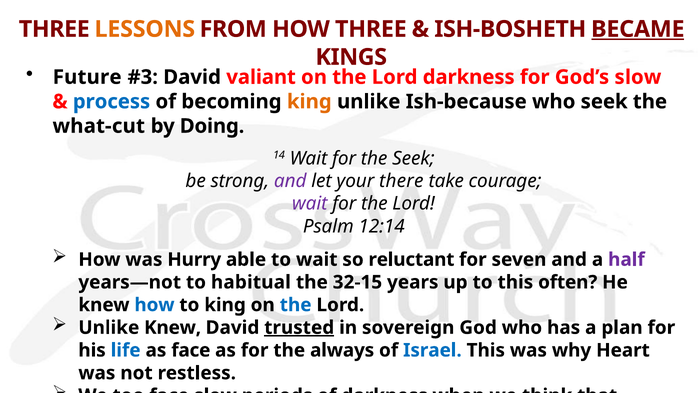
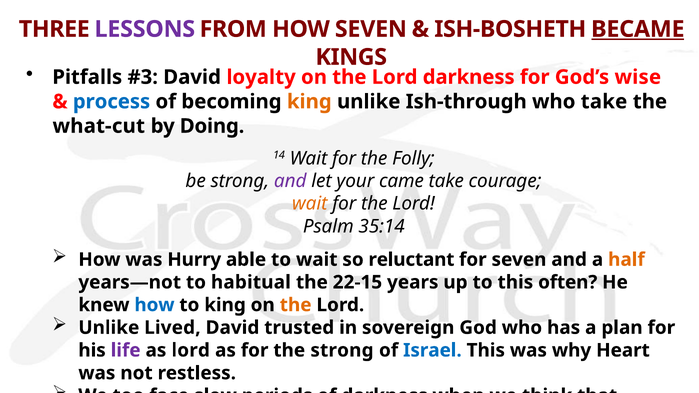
LESSONS colour: orange -> purple (145, 29)
HOW THREE: THREE -> SEVEN (371, 29)
Future: Future -> Pitfalls (87, 77)
valiant: valiant -> loyalty (261, 77)
God’s slow: slow -> wise (638, 77)
Ish-because: Ish-because -> Ish-through (466, 102)
who seek: seek -> take (604, 102)
the Seek: Seek -> Folly (413, 158)
there: there -> came (401, 181)
wait colour: purple -> orange (310, 204)
12:14: 12:14 -> 35:14 (382, 226)
half colour: purple -> orange (626, 260)
32-15: 32-15 -> 22-15 (357, 282)
the colour: blue -> orange (296, 305)
Unlike Knew: Knew -> Lived (172, 328)
trusted underline: present -> none (299, 328)
life colour: blue -> purple (126, 350)
as face: face -> lord (191, 350)
the always: always -> strong (342, 350)
